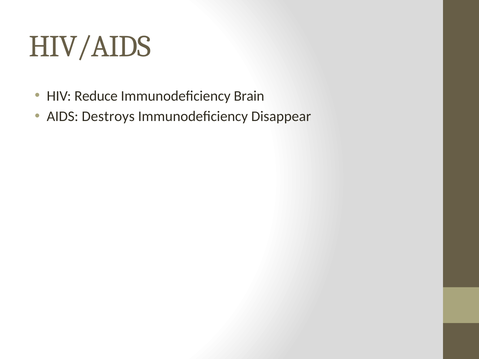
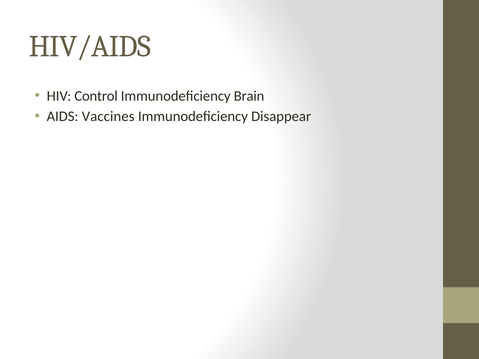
Reduce: Reduce -> Control (96, 96)
Destroys: Destroys -> Vaccines (108, 117)
